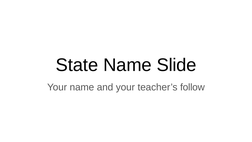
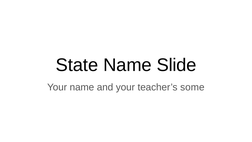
follow: follow -> some (192, 87)
